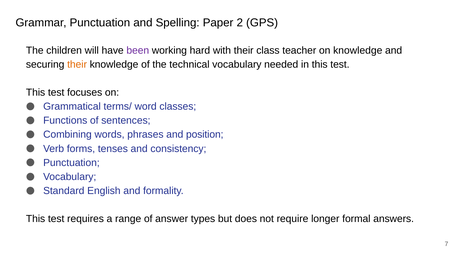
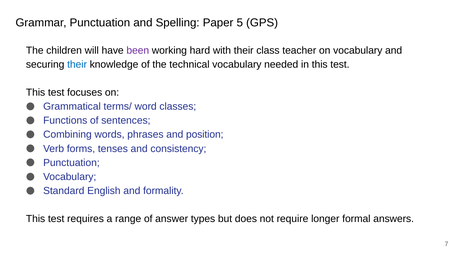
2: 2 -> 5 (240, 23)
on knowledge: knowledge -> vocabulary (358, 50)
their colour: orange -> blue (77, 64)
